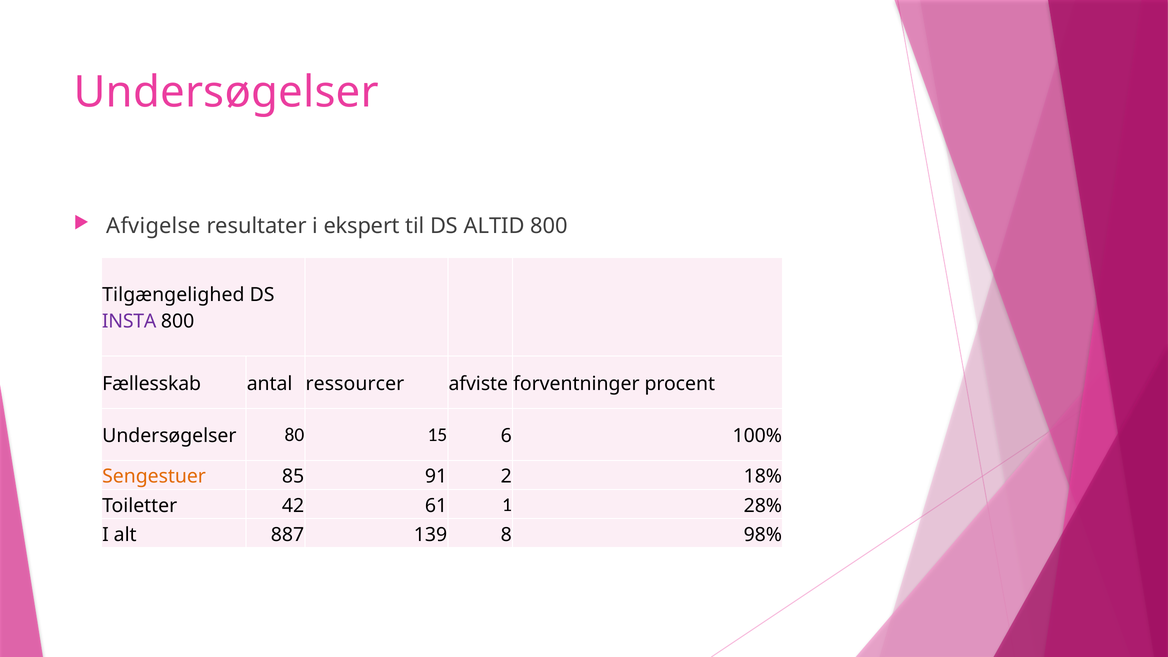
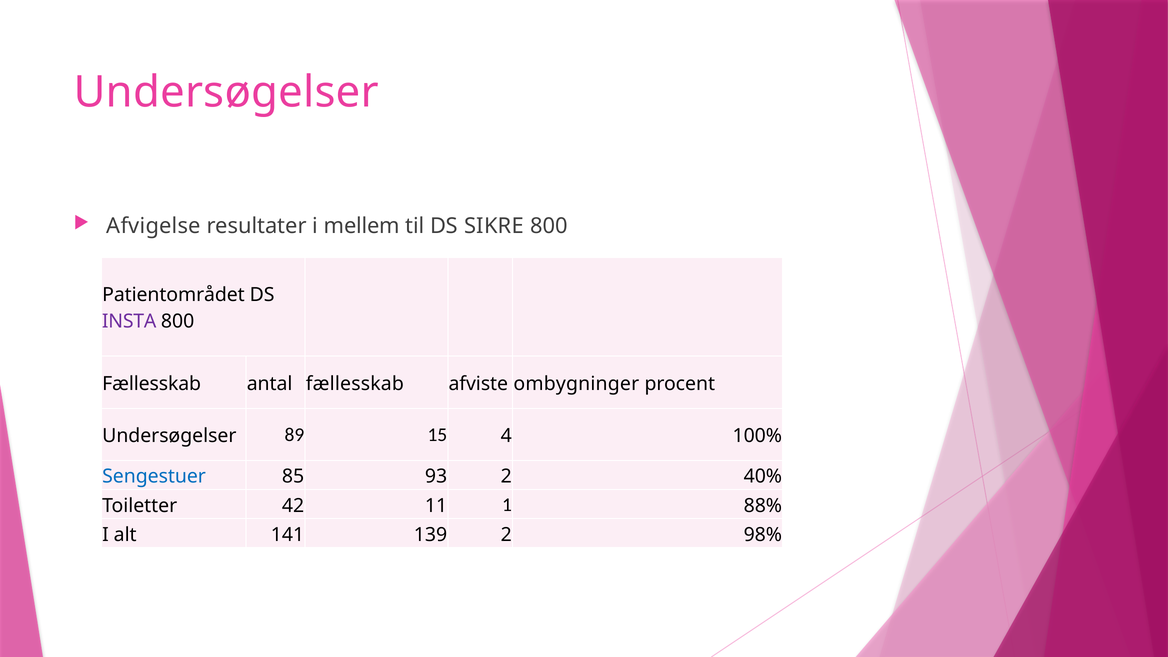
ekspert: ekspert -> mellem (362, 226)
ALTID: ALTID -> SIKRE (494, 226)
Tilgængelighed: Tilgængelighed -> Patientområdet (173, 295)
antal ressourcer: ressourcer -> fællesskab (355, 384)
forventninger: forventninger -> ombygninger (576, 384)
80: 80 -> 89 (294, 435)
6: 6 -> 4 (506, 436)
Sengestuer colour: orange -> blue (154, 477)
91: 91 -> 93 (436, 477)
18%: 18% -> 40% (763, 477)
61: 61 -> 11 (436, 506)
28%: 28% -> 88% (763, 506)
887: 887 -> 141 (288, 535)
139 8: 8 -> 2 (506, 535)
